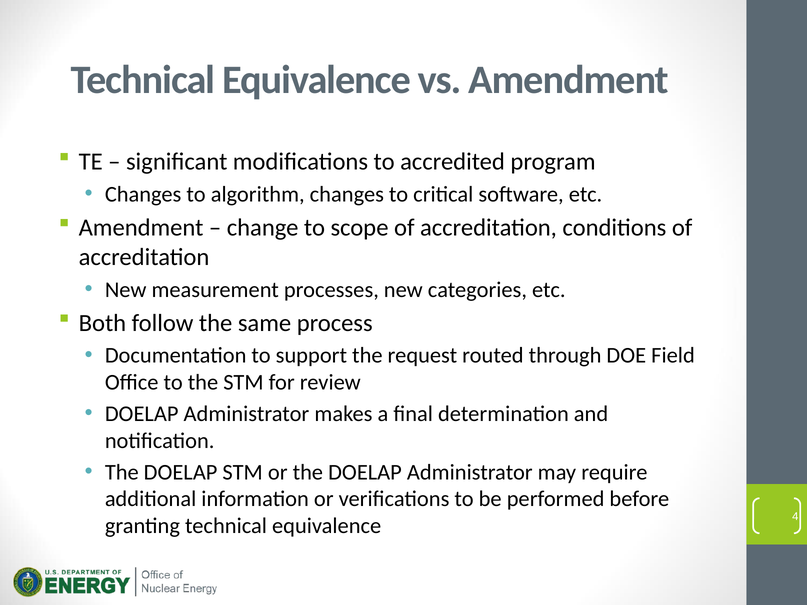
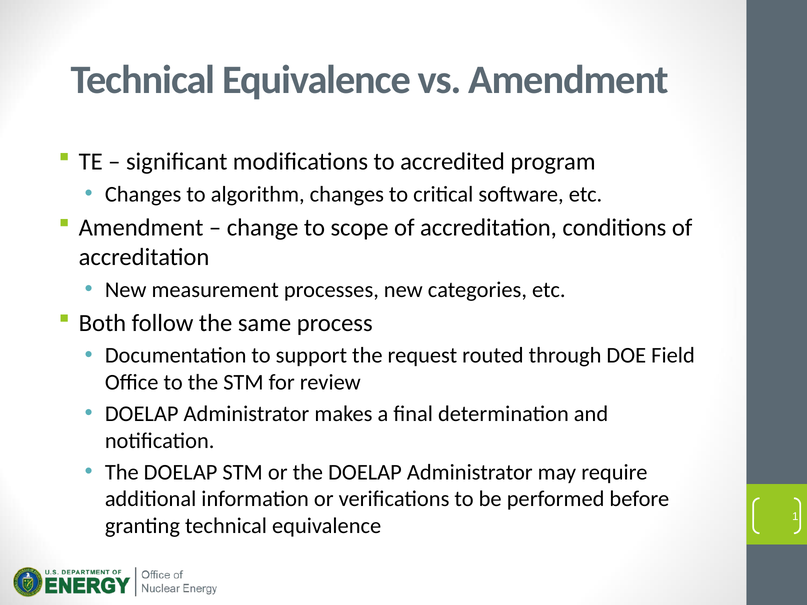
4: 4 -> 1 (795, 517)
